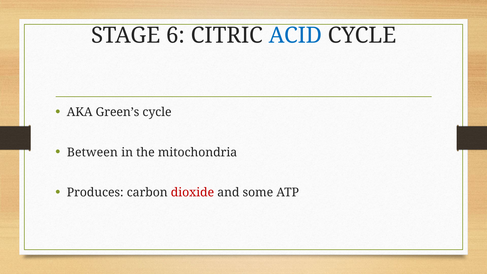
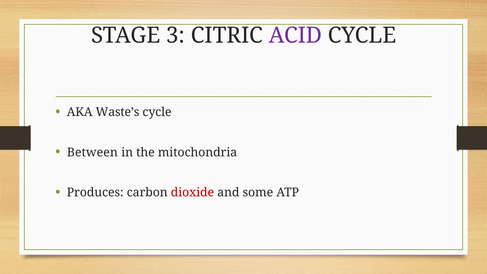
6: 6 -> 3 (176, 35)
ACID colour: blue -> purple (295, 35)
Green’s: Green’s -> Waste’s (118, 112)
